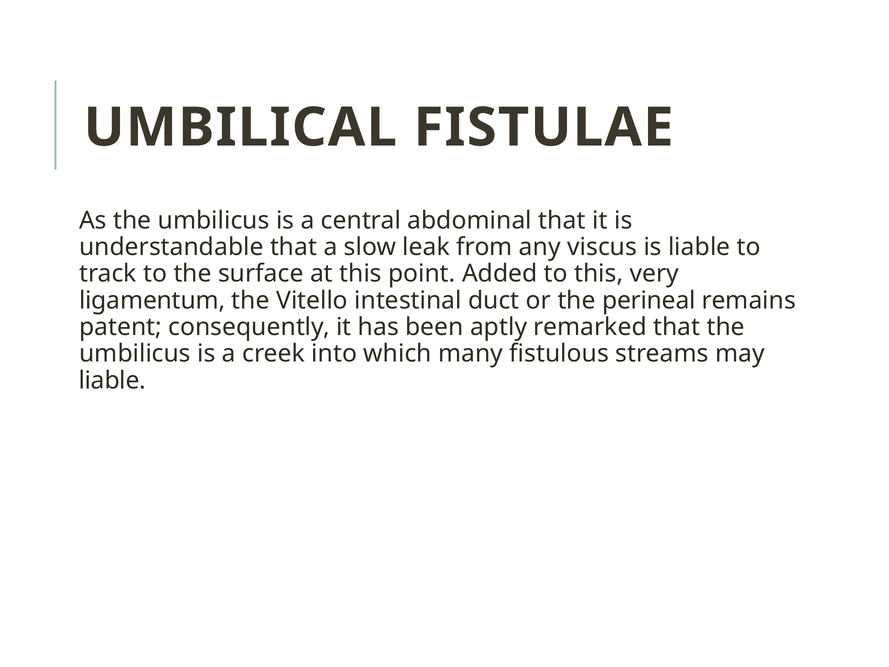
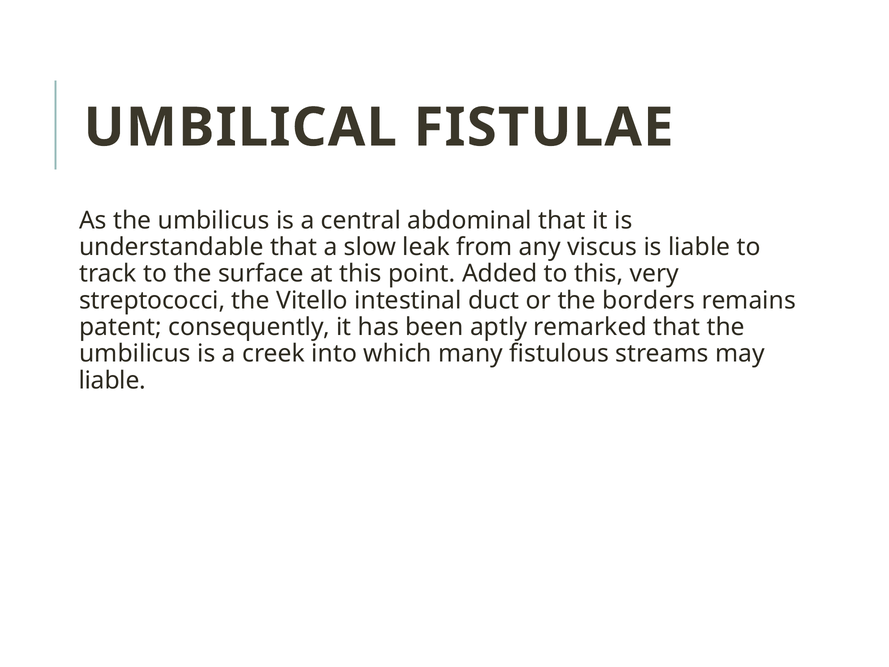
ligamentum: ligamentum -> streptococci (152, 300)
perineal: perineal -> borders (649, 300)
